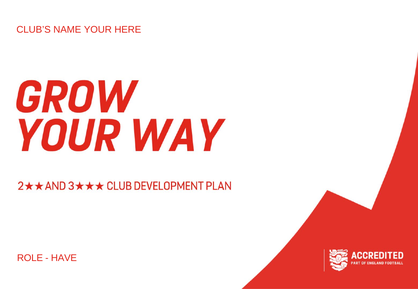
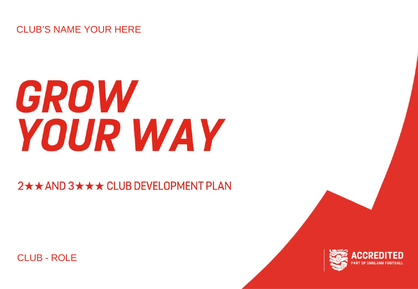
ROLE: ROLE -> CLUB (30, 258)
HAVE: HAVE -> ROLE (64, 258)
